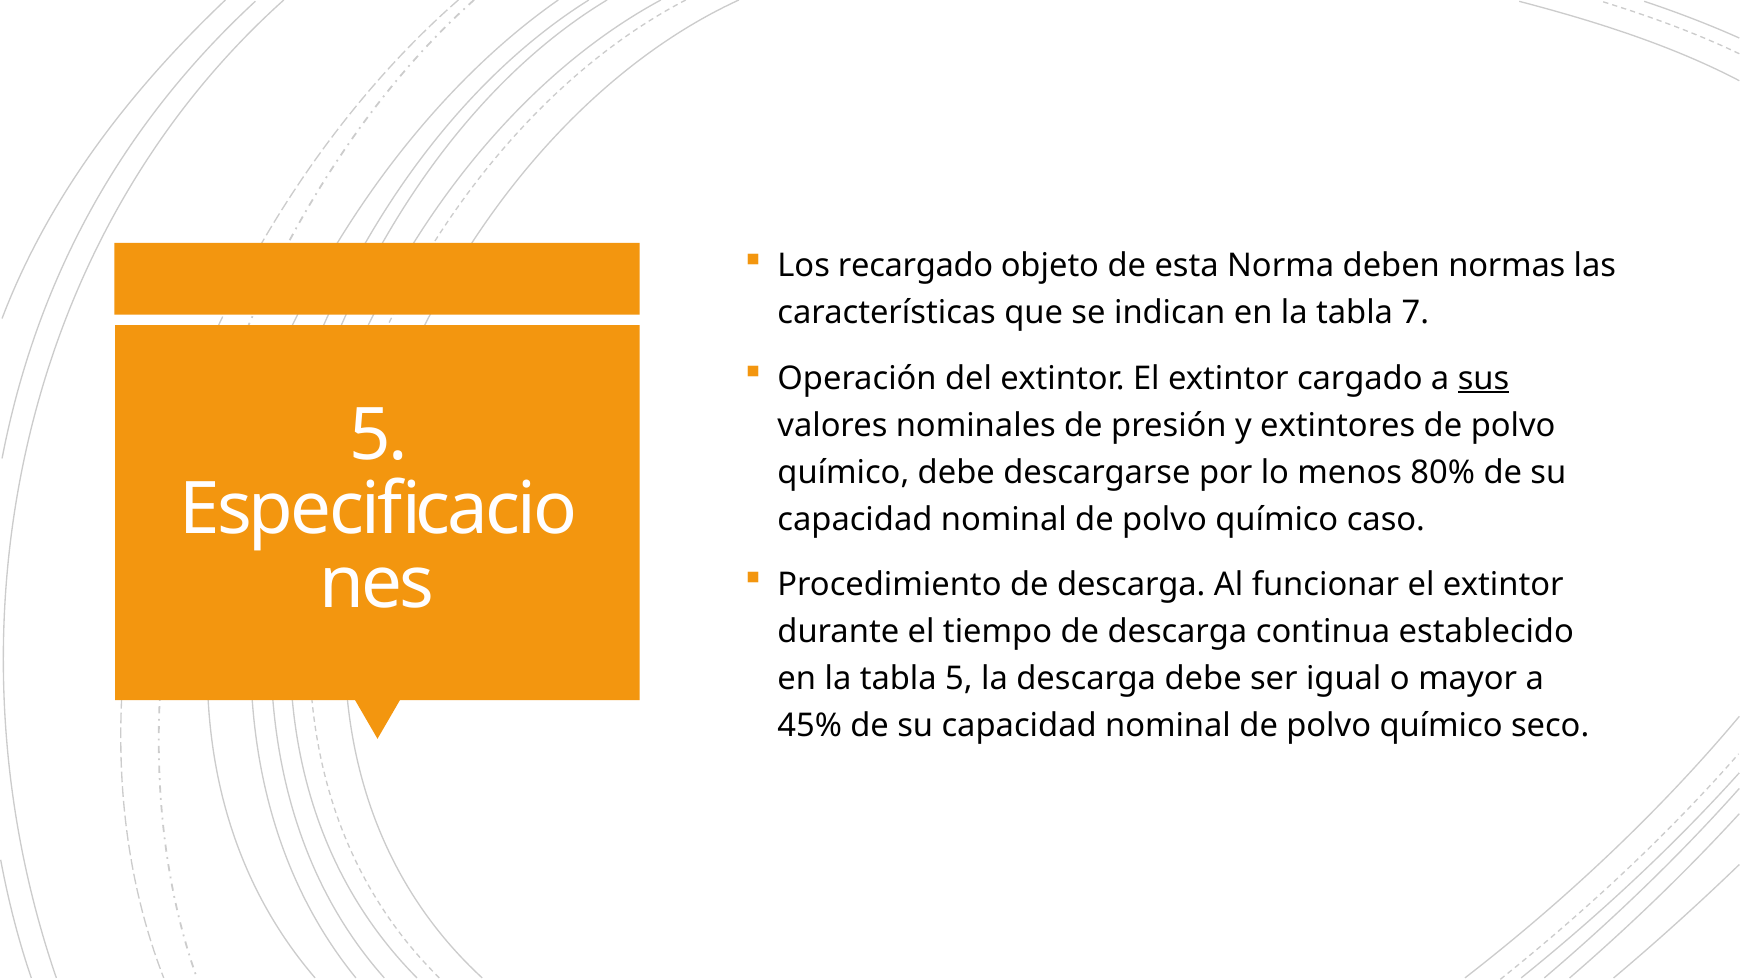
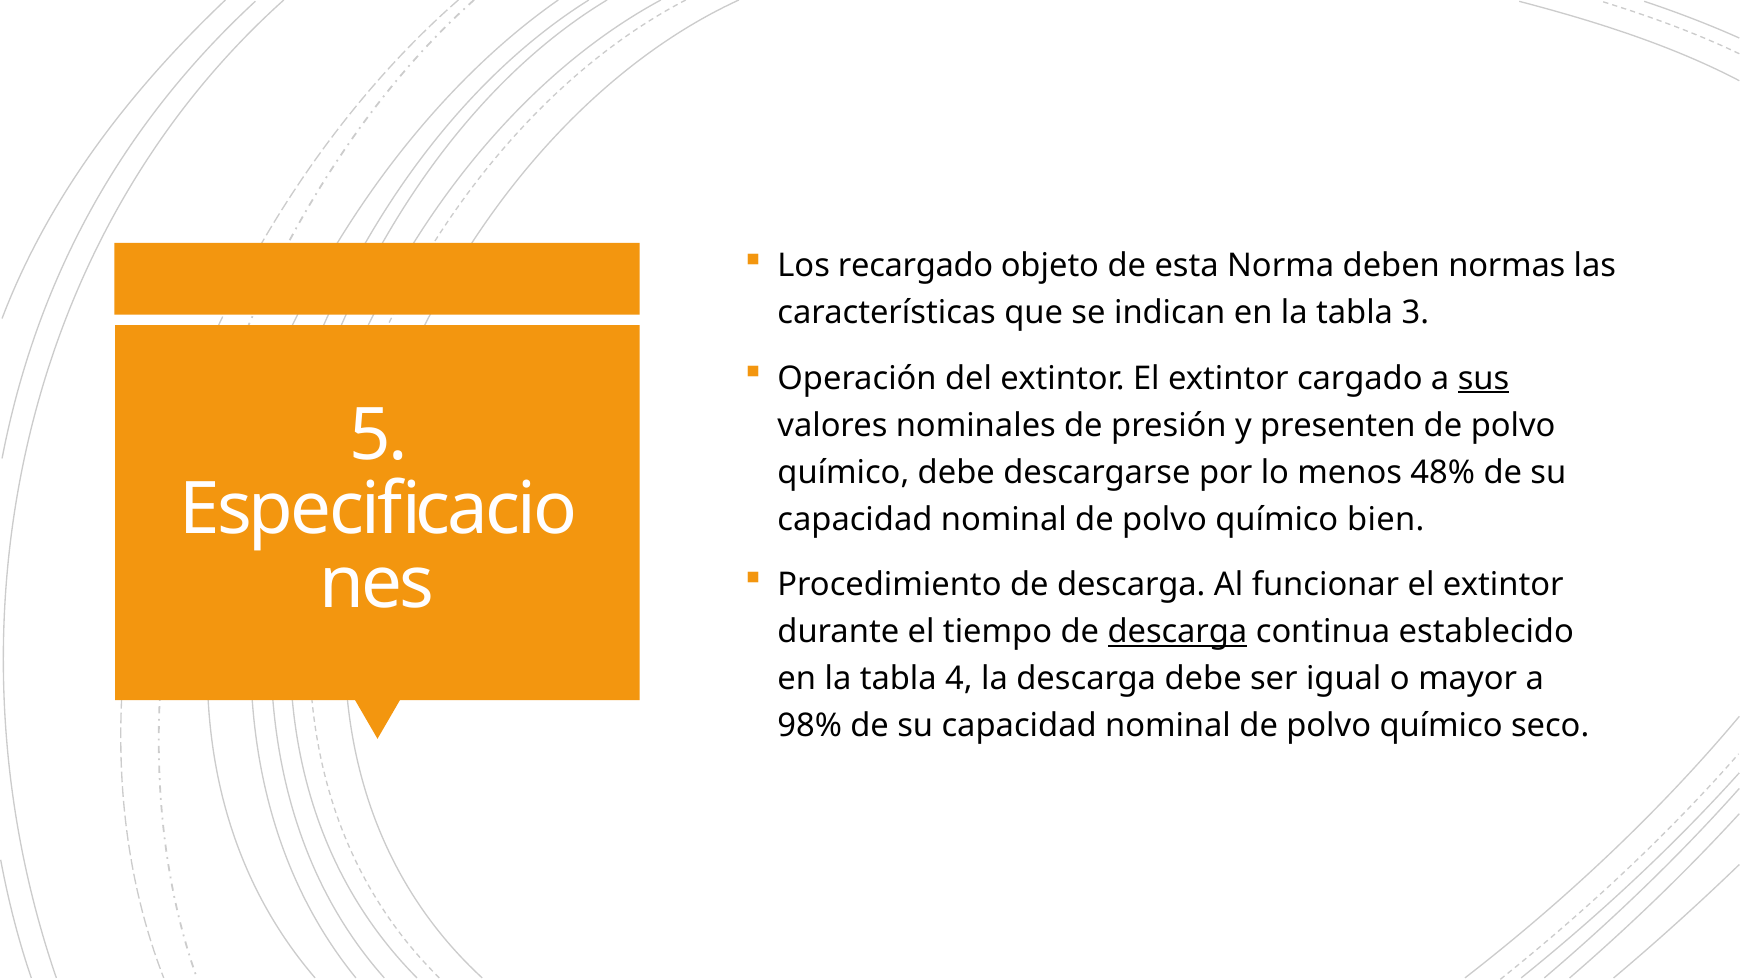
7: 7 -> 3 (1415, 313)
extintores: extintores -> presenten (1338, 426)
80%: 80% -> 48% (1443, 473)
caso: caso -> bien (1386, 520)
descarga underline: none -> present (1177, 632)
tabla 5: 5 -> 4 (959, 679)
45%: 45% -> 98% (810, 726)
